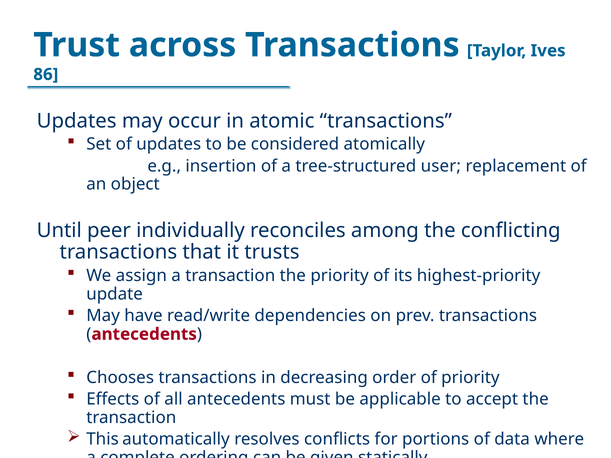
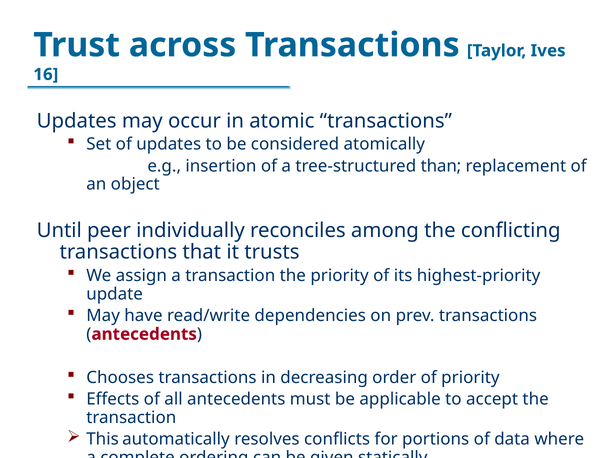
86: 86 -> 16 (46, 74)
user: user -> than (441, 166)
